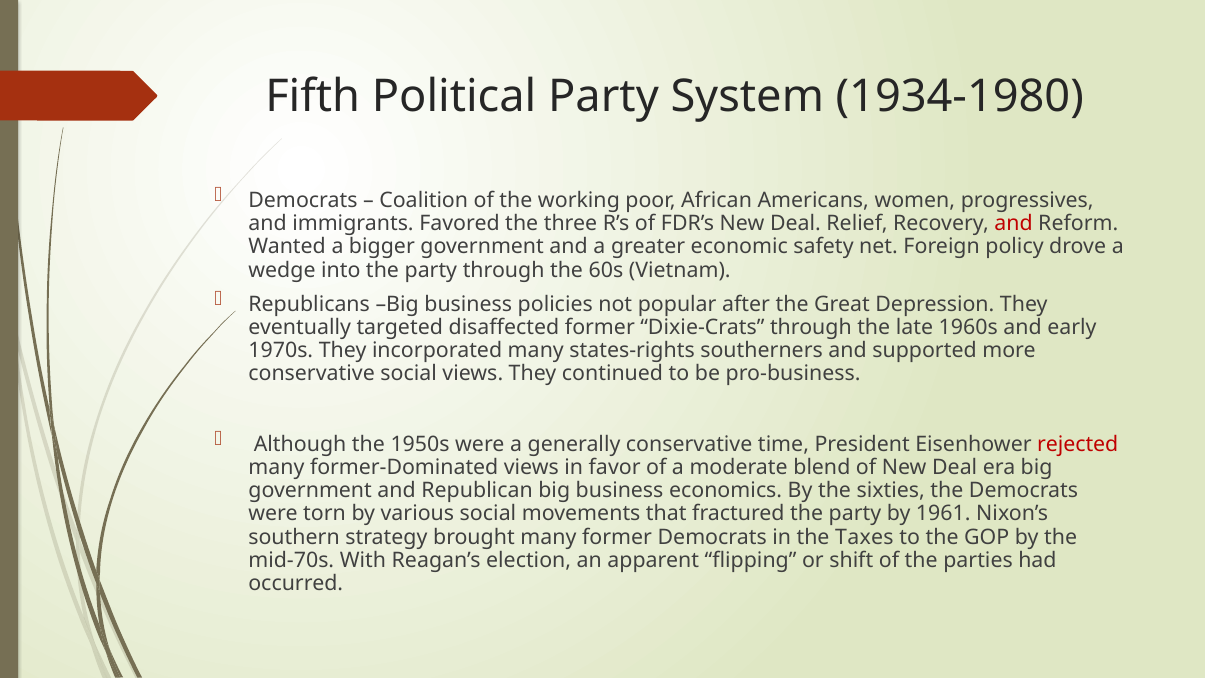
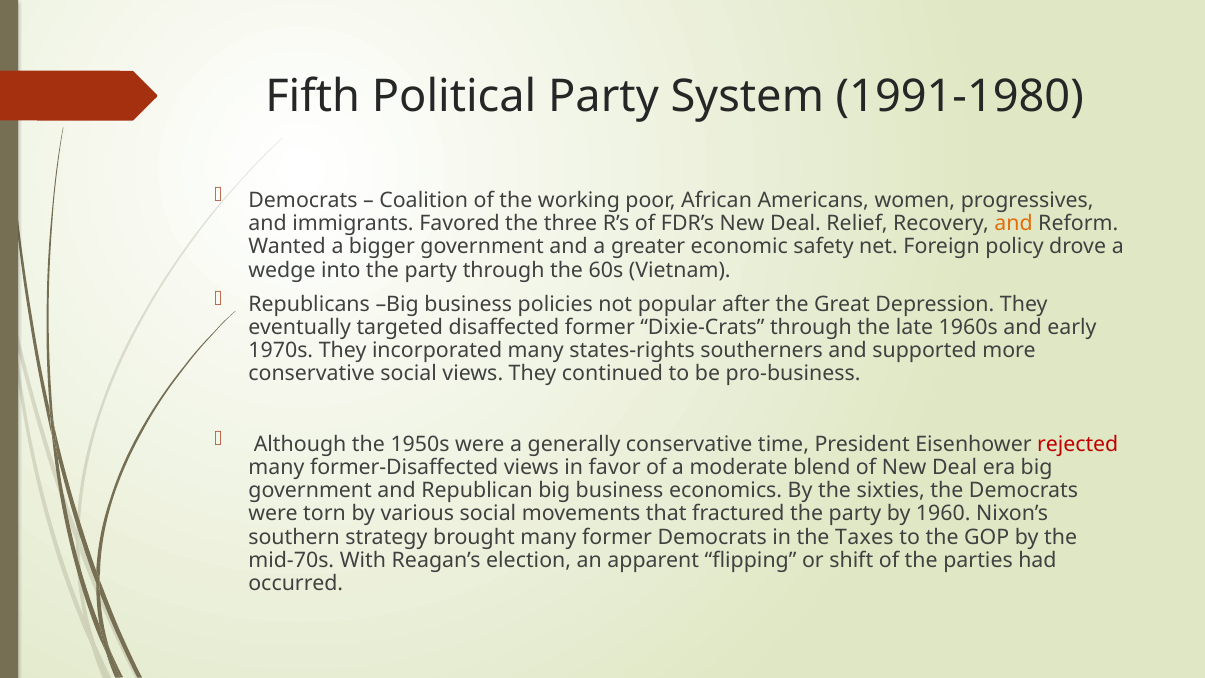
1934-1980: 1934-1980 -> 1991-1980 (960, 96)
and colour: red -> orange (1014, 224)
former-Dominated: former-Dominated -> former-Disaffected (404, 468)
1961: 1961 -> 1960 (943, 514)
